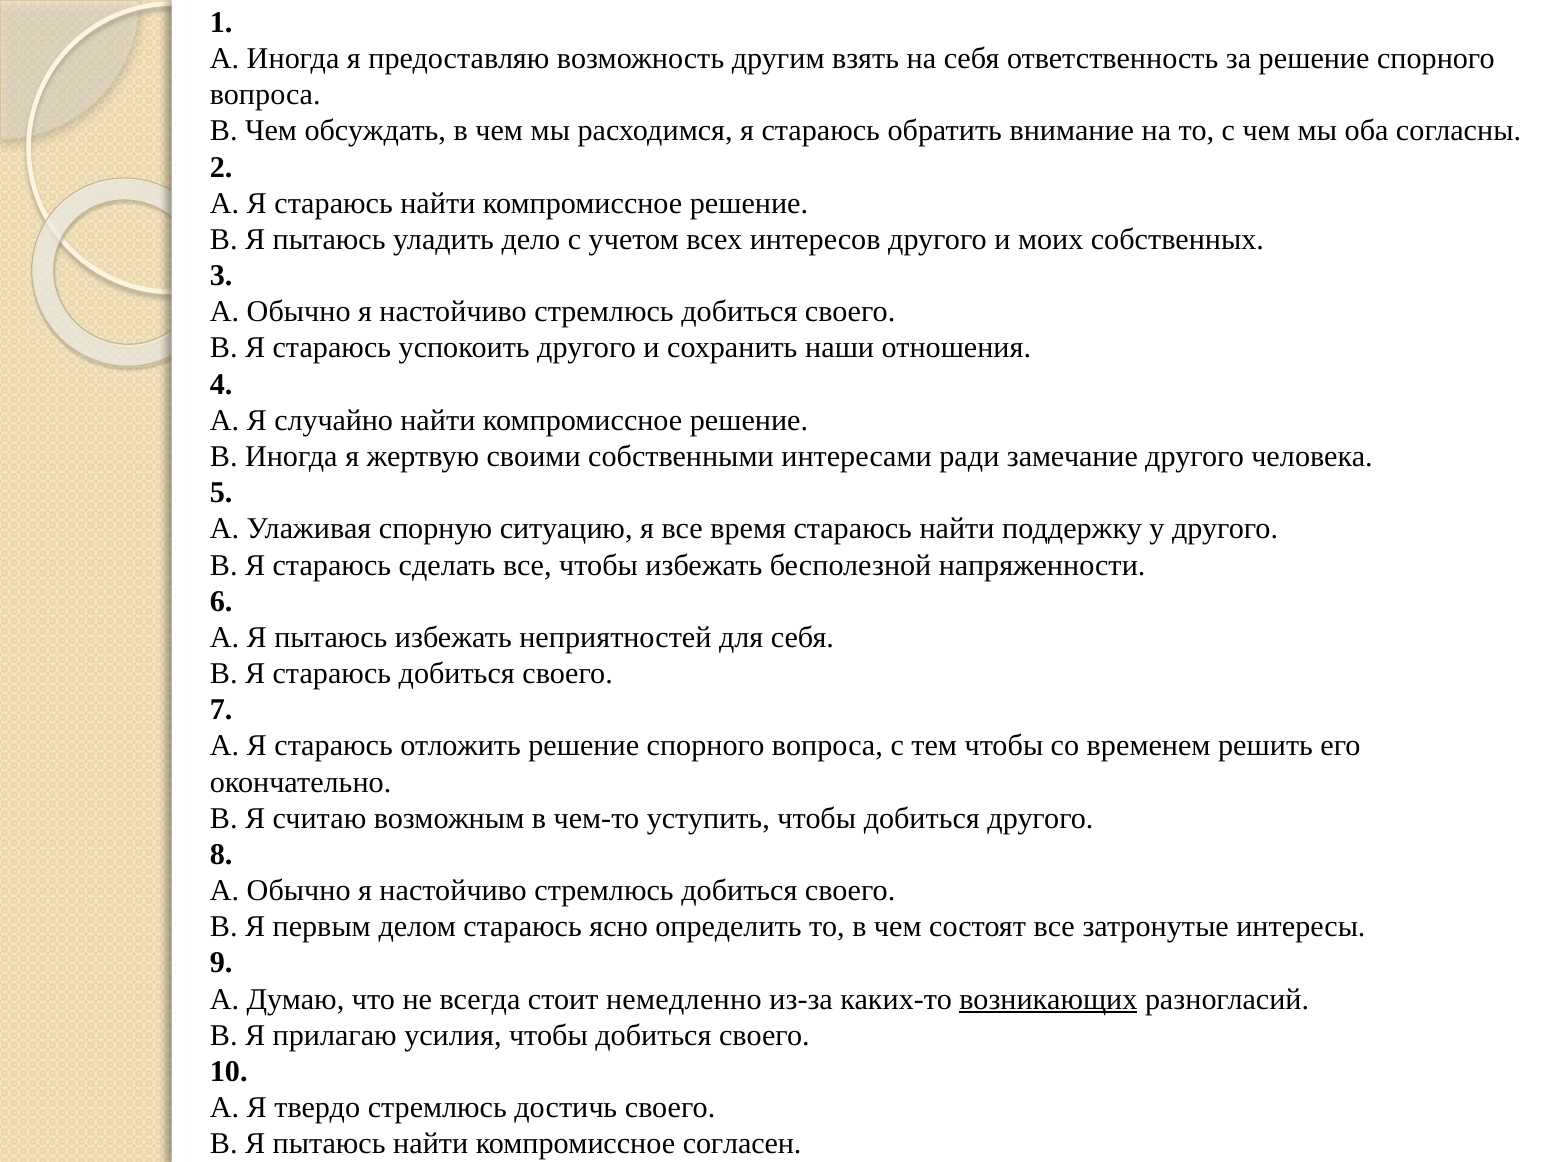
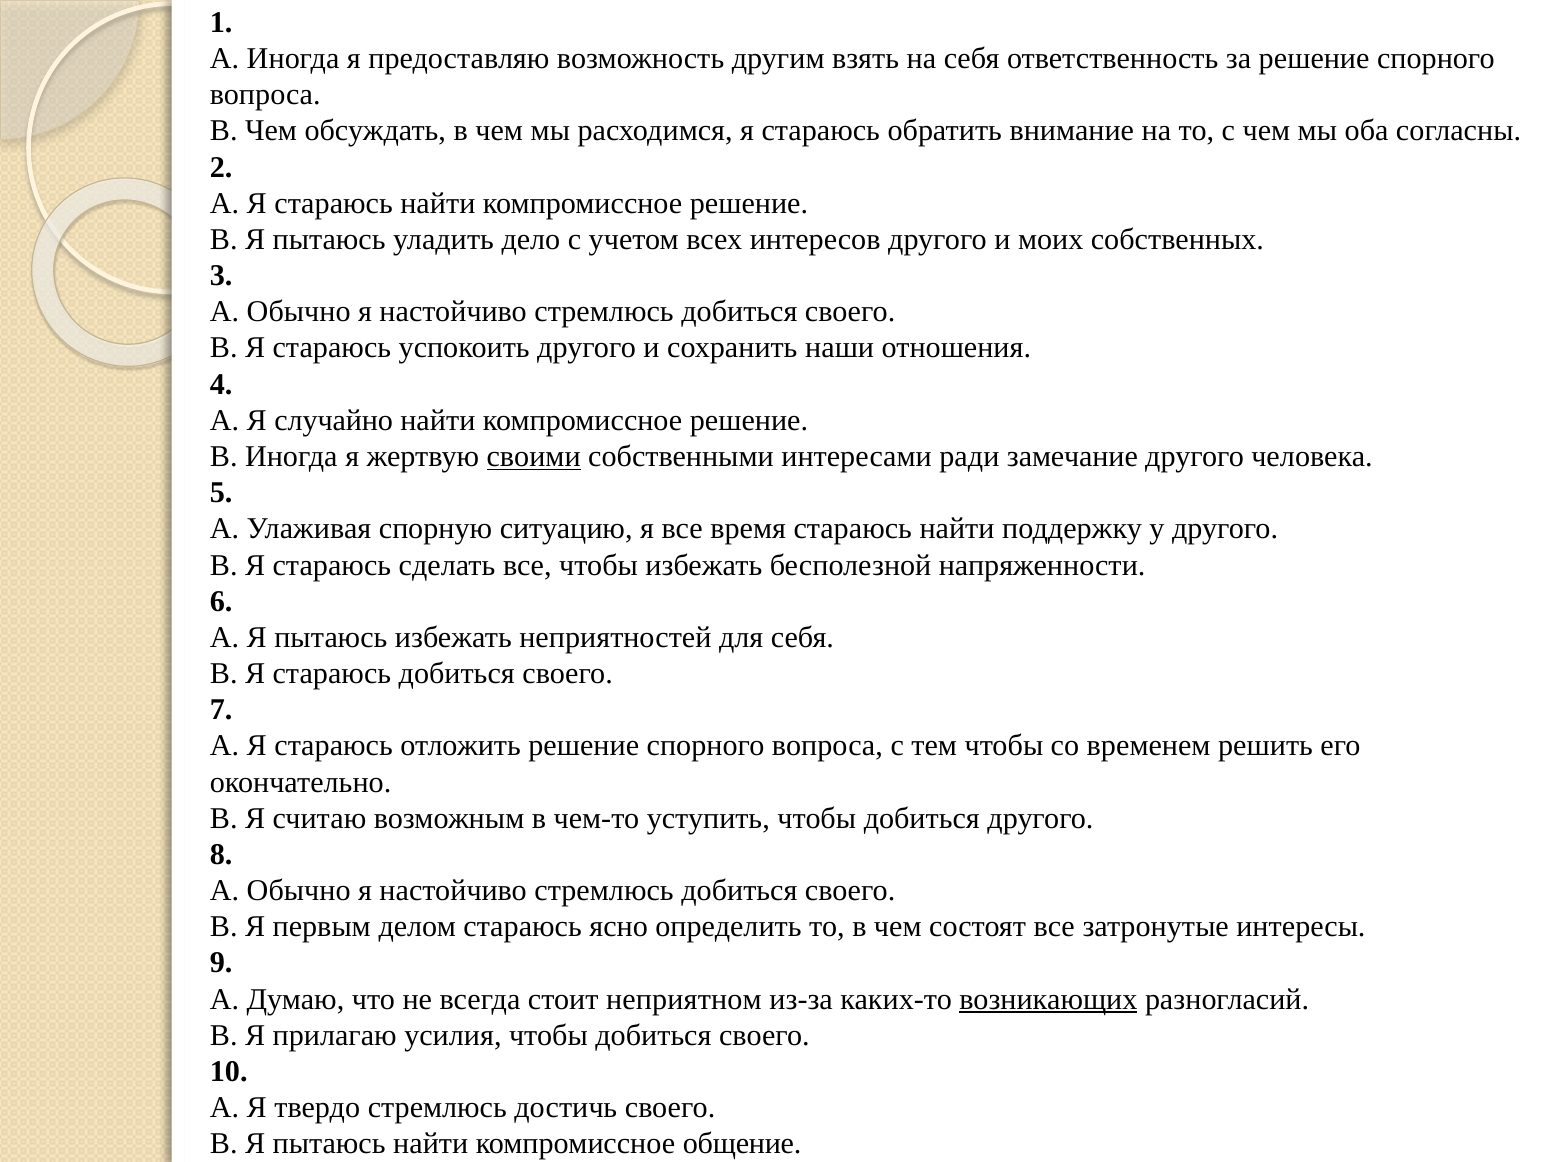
своими underline: none -> present (534, 456)
немедленно: немедленно -> неприятном (684, 999)
согласен: согласен -> общение (742, 1144)
